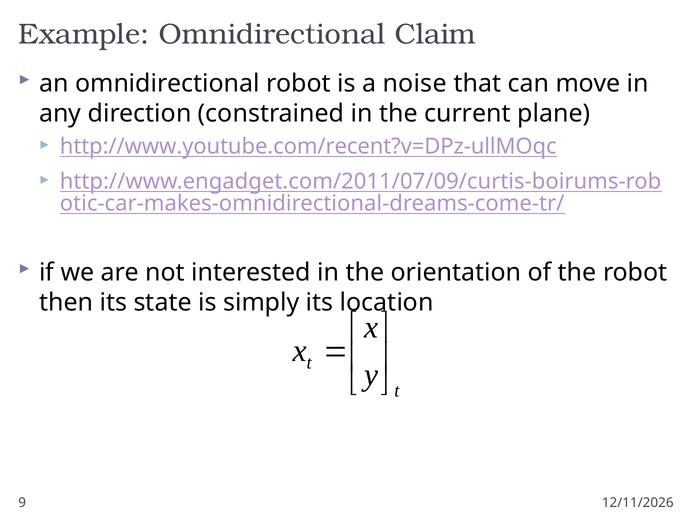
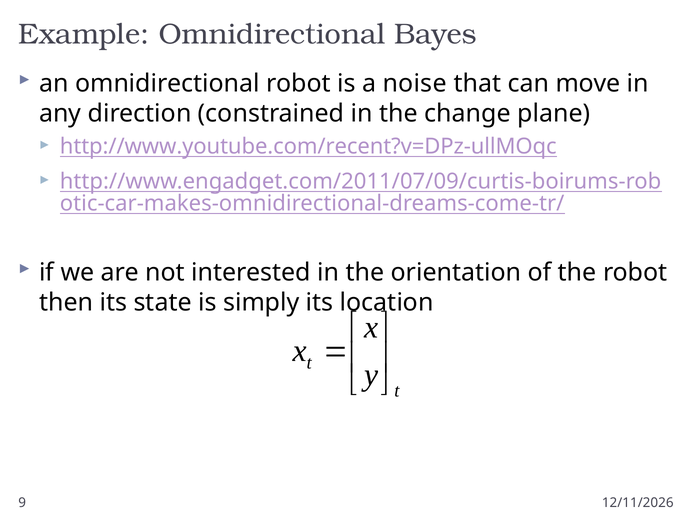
Claim: Claim -> Bayes (435, 34)
current: current -> change (467, 114)
